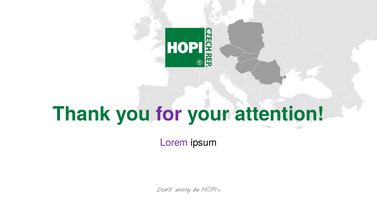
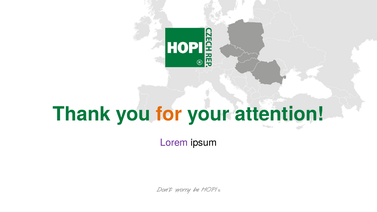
for colour: purple -> orange (169, 114)
